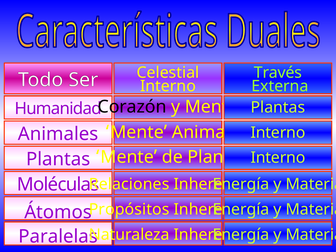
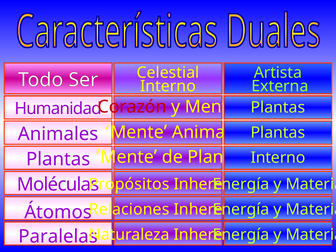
Través: Través -> Artista (278, 73)
Corazón colour: black -> red (132, 107)
Interno: Interno -> Plantas (278, 133)
Relaciones: Relaciones -> Propósitos (129, 184)
Propósitos: Propósitos -> Relaciones (129, 209)
